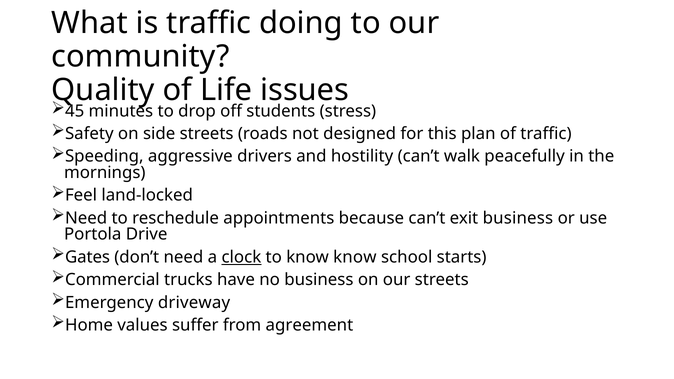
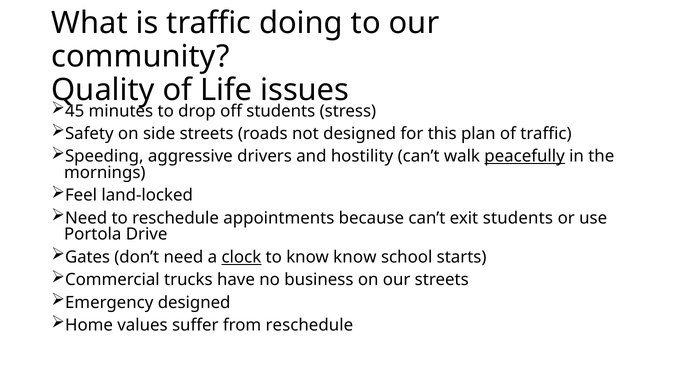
peacefully underline: none -> present (525, 156)
exit business: business -> students (518, 218)
Emergency driveway: driveway -> designed (194, 303)
from agreement: agreement -> reschedule (309, 325)
